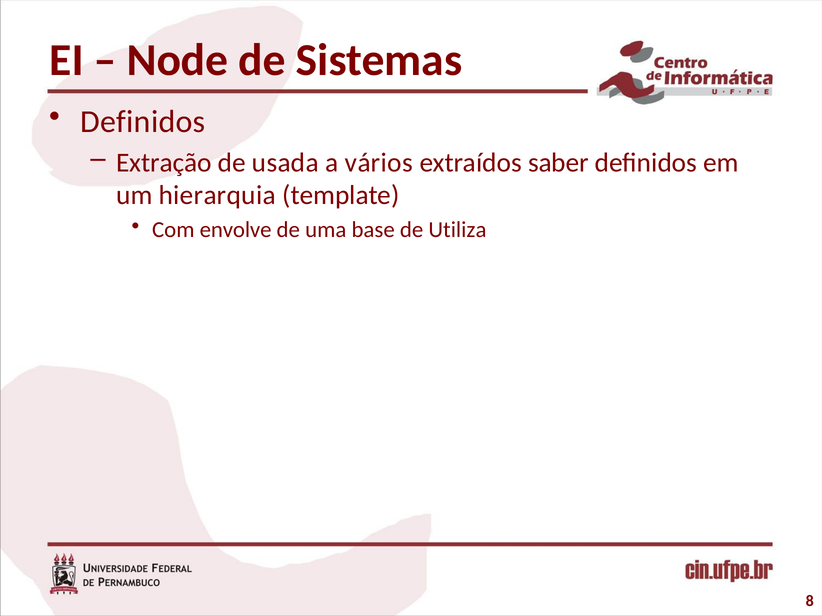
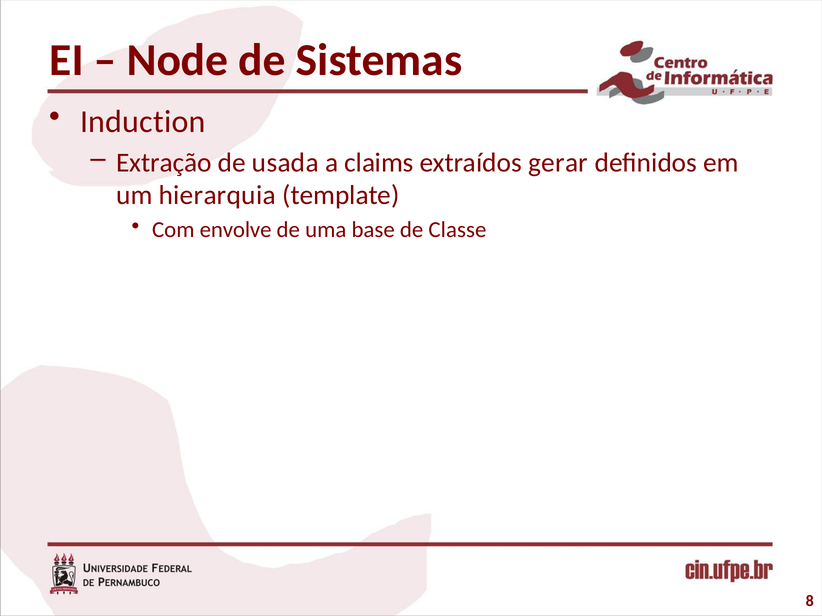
Definidos: Definidos -> Induction (143, 122)
vários: vários -> claims (379, 163)
saber: saber -> gerar (558, 163)
Utiliza: Utiliza -> Classe (457, 230)
